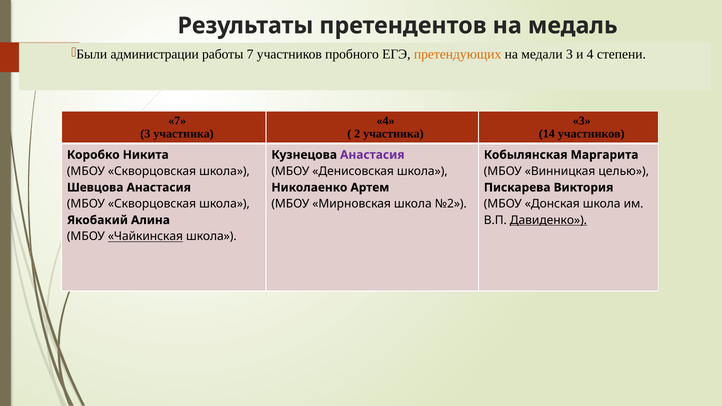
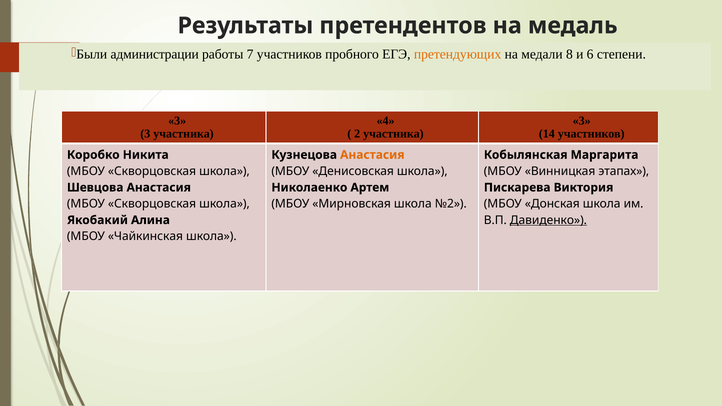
медали 3: 3 -> 8 (569, 55)
и 4: 4 -> 6 (590, 55)
7: 7 -> 3 (177, 121)
Анастасия colour: purple -> orange (372, 155)
целью: целью -> этапах (624, 171)
Чайкинская underline: present -> none (145, 237)
